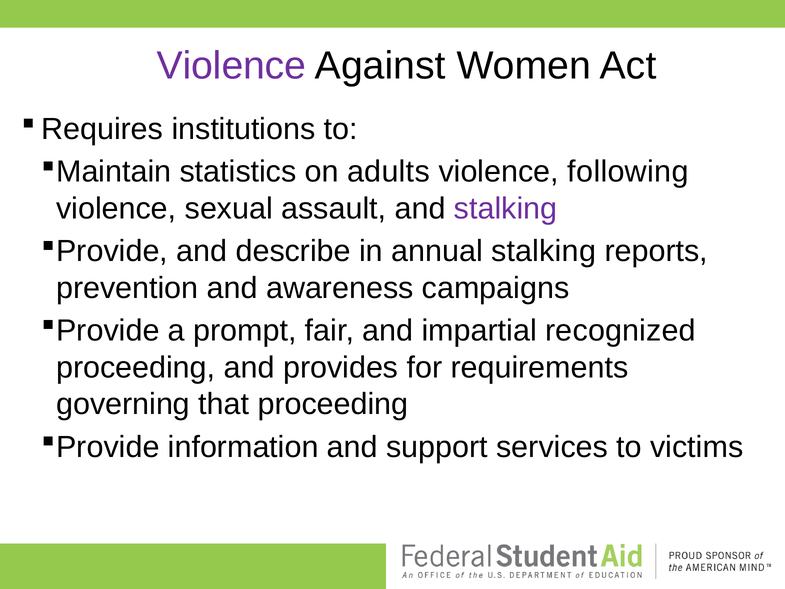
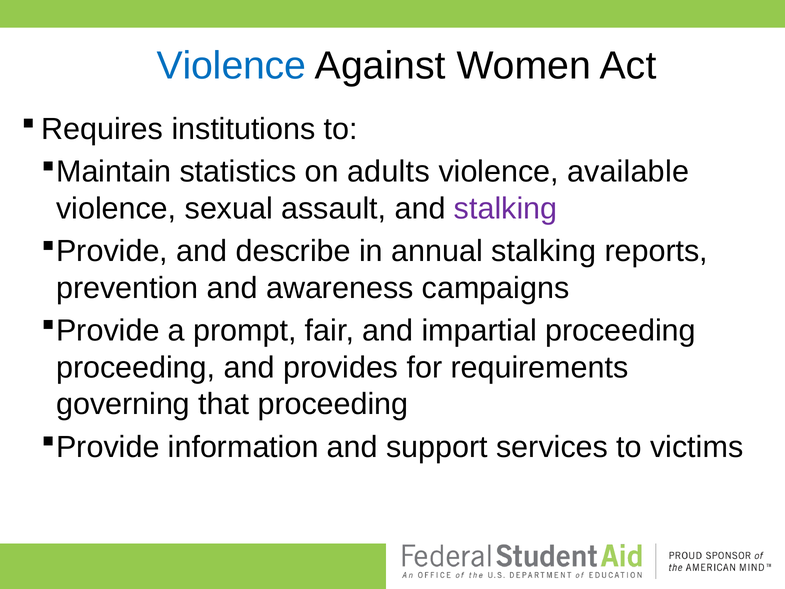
Violence colour: purple -> blue (231, 66)
following: following -> available (628, 172)
impartial recognized: recognized -> proceeding (621, 331)
